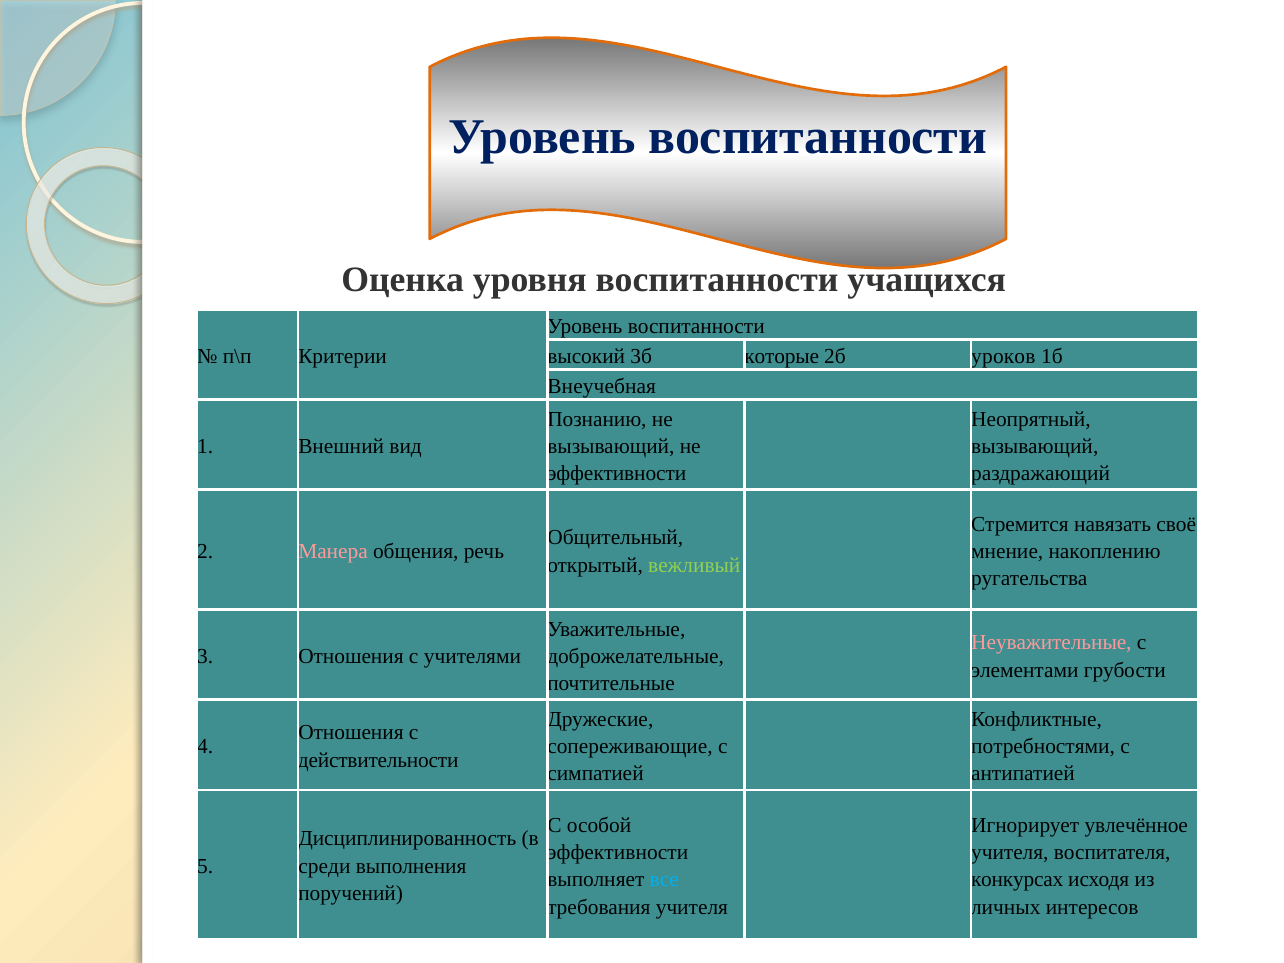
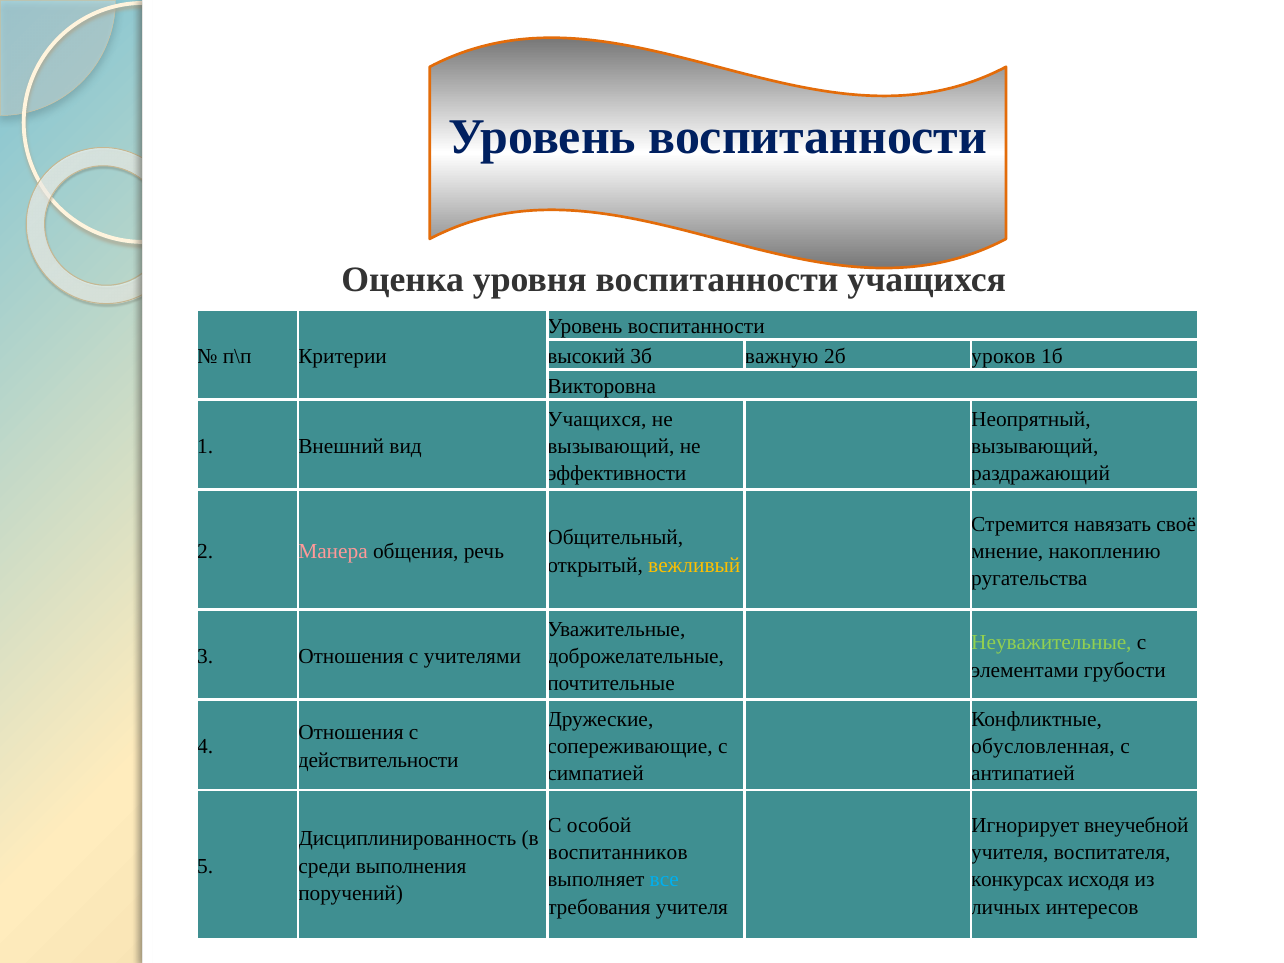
которые: которые -> важную (782, 356)
Внеучебная: Внеучебная -> Викторовна (602, 386)
Познанию: Познанию -> Учащихся (597, 419)
вежливый colour: light green -> yellow (694, 565)
Неуважительные colour: pink -> light green (1051, 643)
потребностями: потребностями -> обусловленная (1043, 747)
увлечённое: увлечённое -> внеучебной (1136, 825)
эффективности: эффективности -> воспитанников (618, 853)
